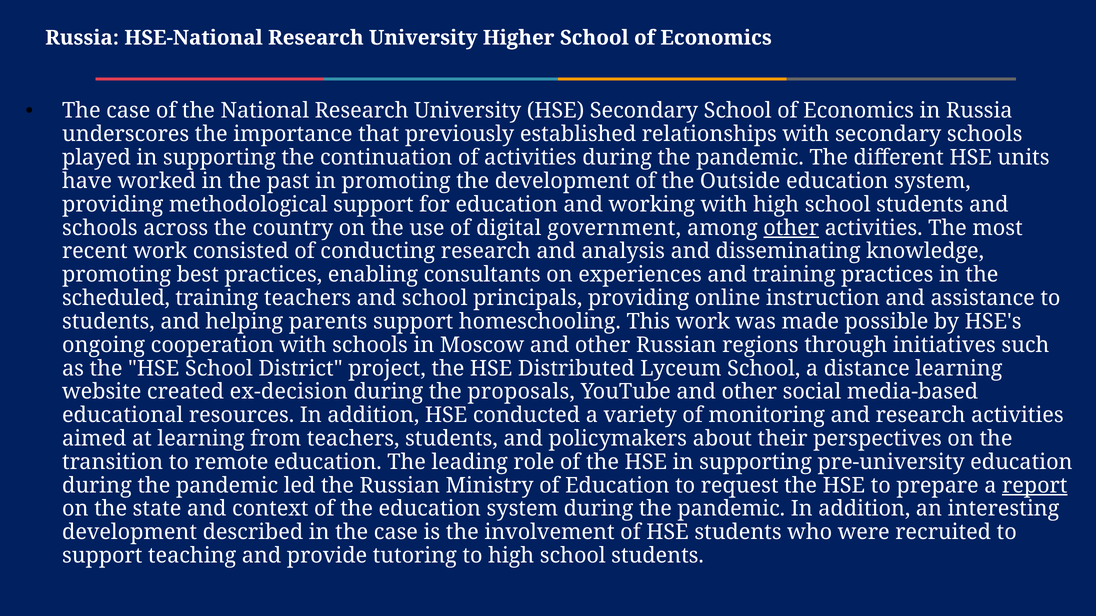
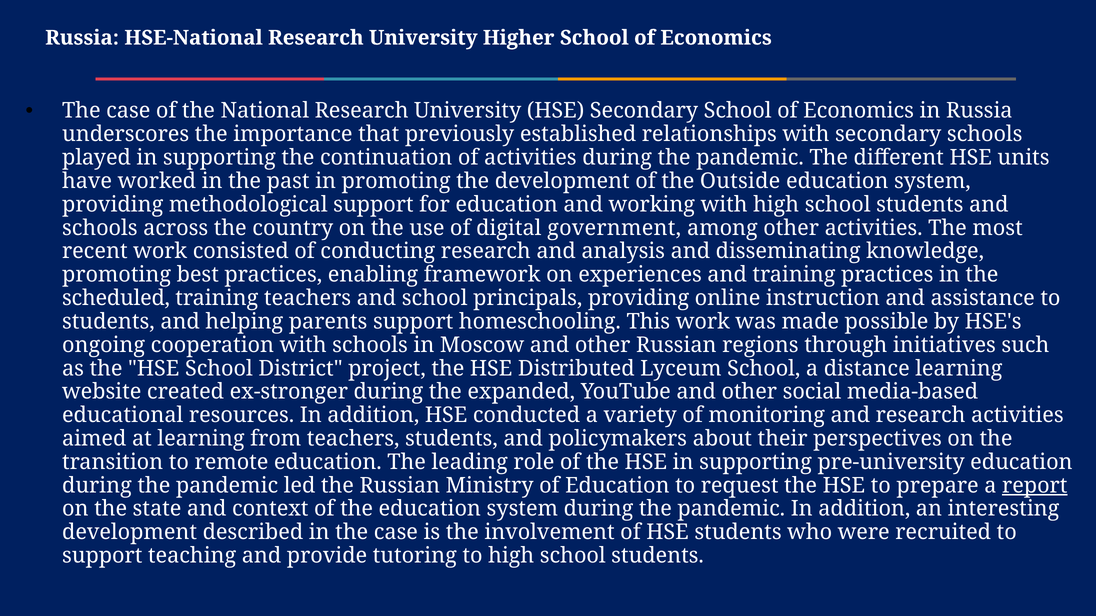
other underline: present -> none (791, 228)
consultants: consultants -> framework (482, 275)
ex-decision: ex-decision -> ex-stronger (289, 392)
proposals: proposals -> expanded (521, 392)
